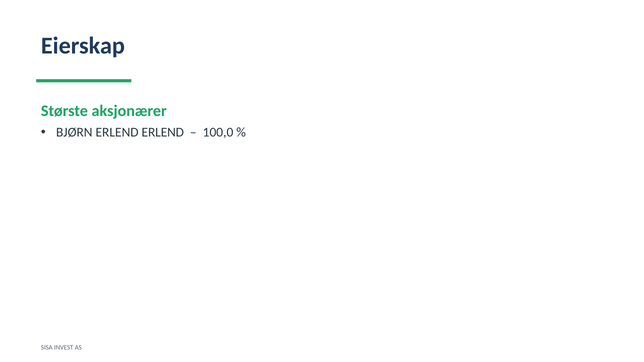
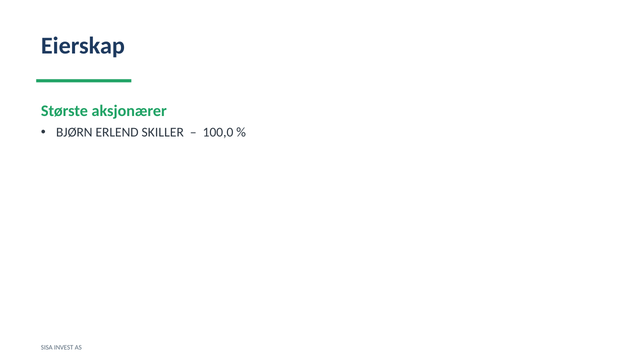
ERLEND ERLEND: ERLEND -> SKILLER (163, 132)
